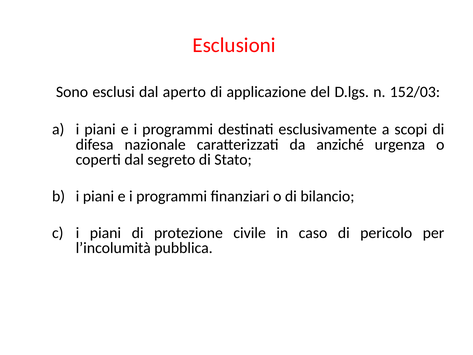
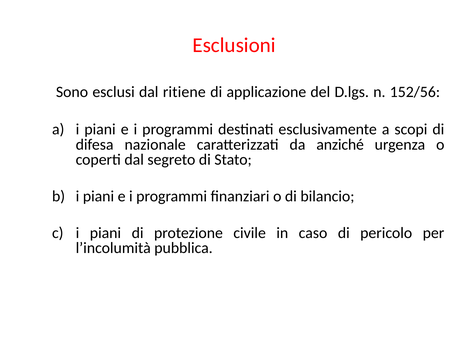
aperto: aperto -> ritiene (184, 92)
152/03: 152/03 -> 152/56 (415, 92)
